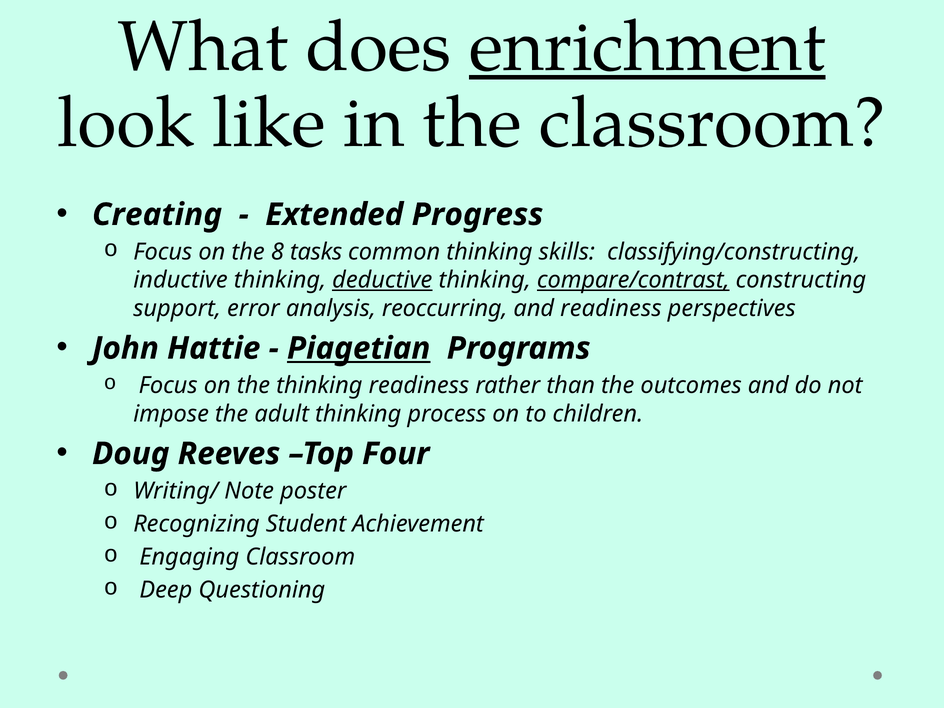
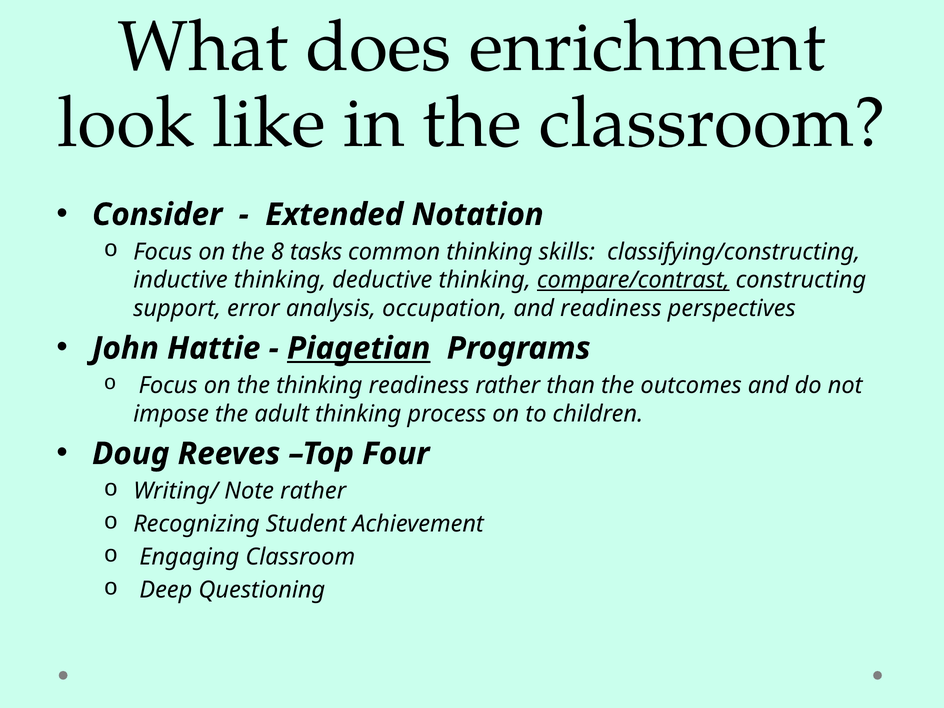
enrichment underline: present -> none (647, 47)
Creating: Creating -> Consider (157, 215)
Progress: Progress -> Notation (478, 215)
deductive underline: present -> none (382, 280)
reoccurring: reoccurring -> occupation (445, 308)
Note poster: poster -> rather (313, 491)
